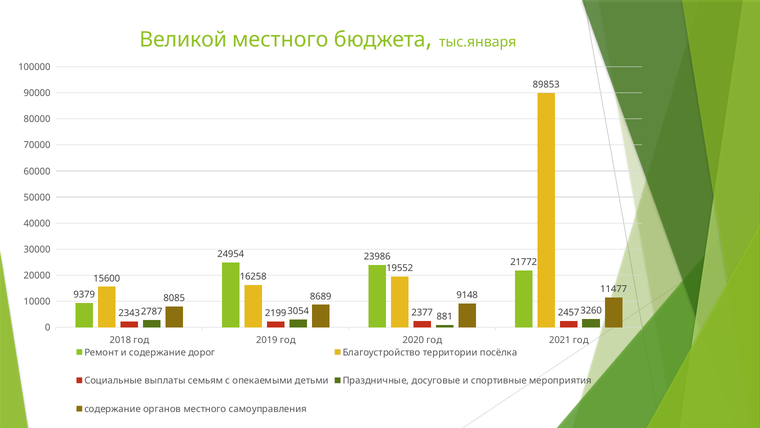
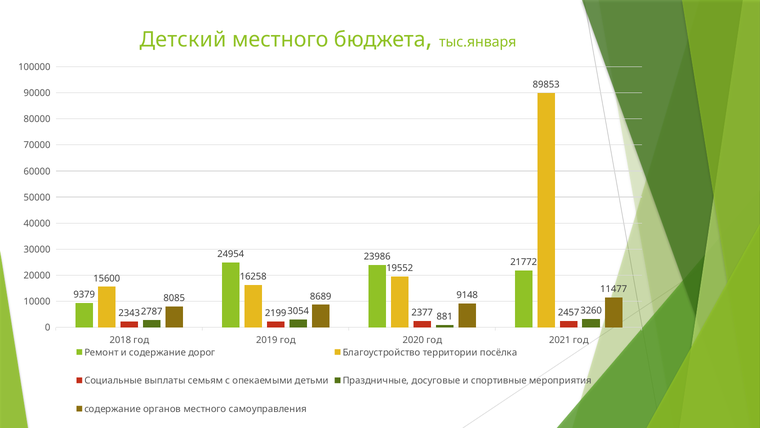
Великой: Великой -> Детский (183, 40)
